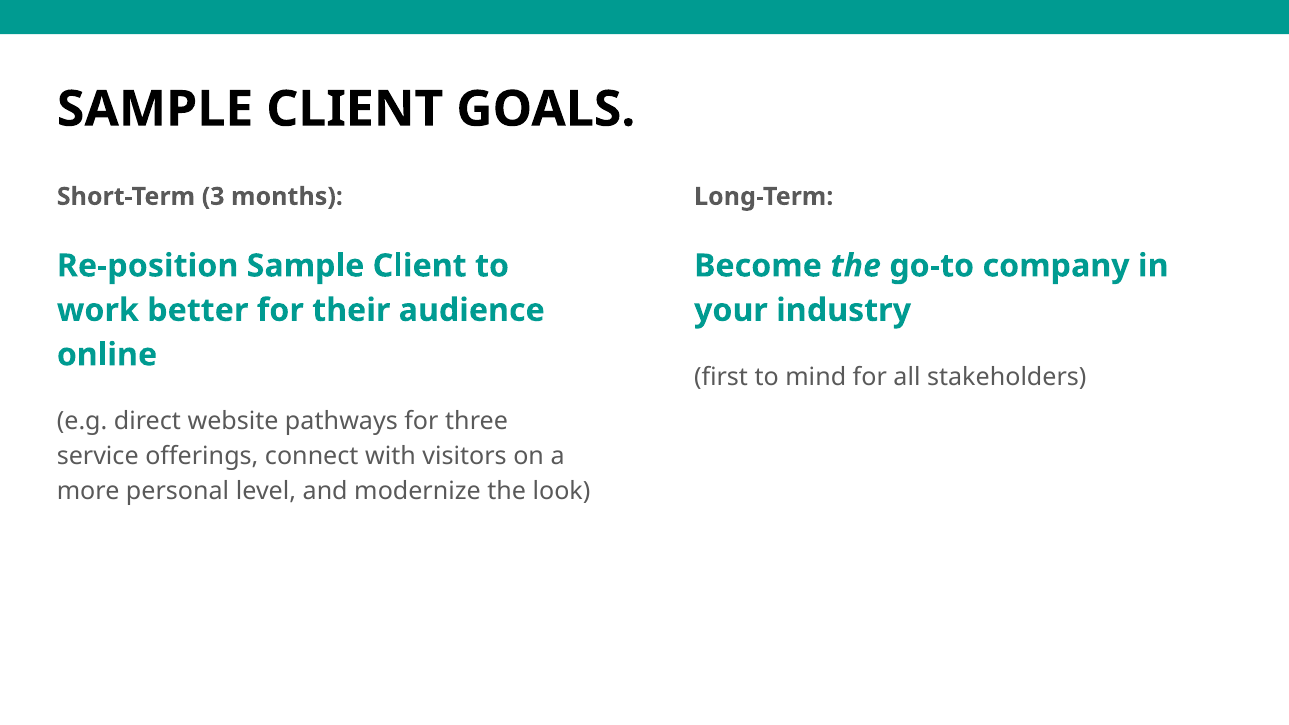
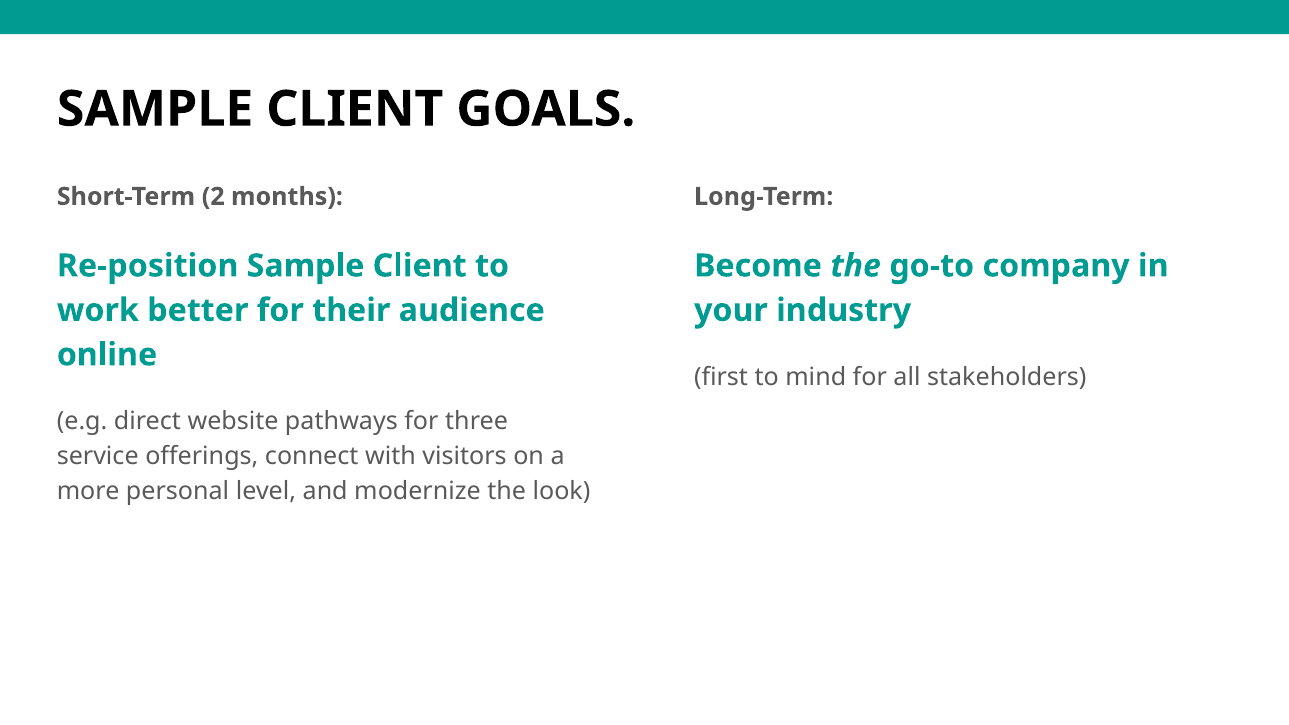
3: 3 -> 2 (213, 197)
